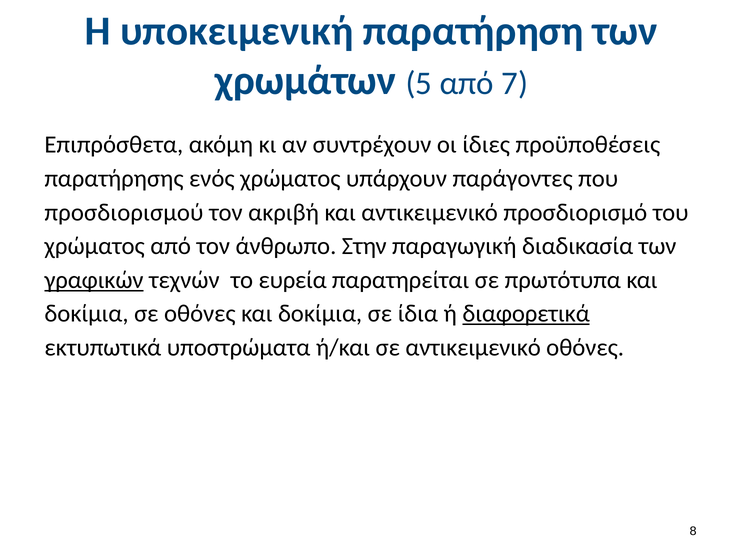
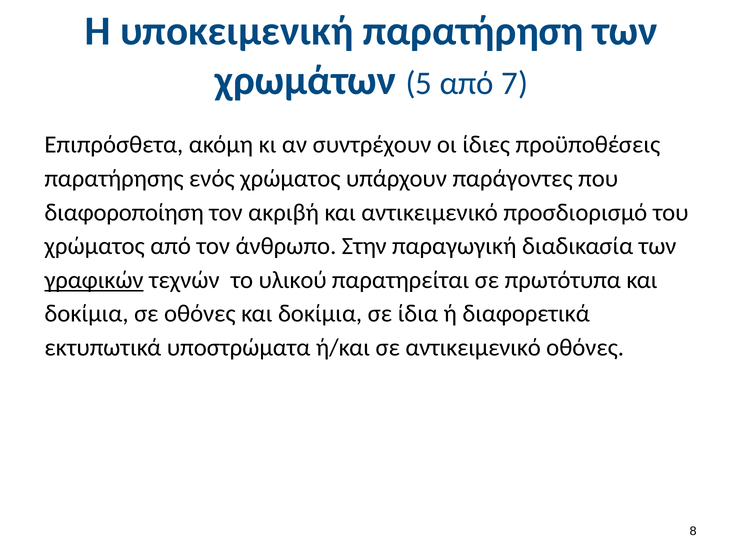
προσδιορισμού: προσδιορισμού -> διαφοροποίηση (124, 212)
ευρεία: ευρεία -> υλικού (293, 280)
διαφορετικά underline: present -> none (526, 314)
